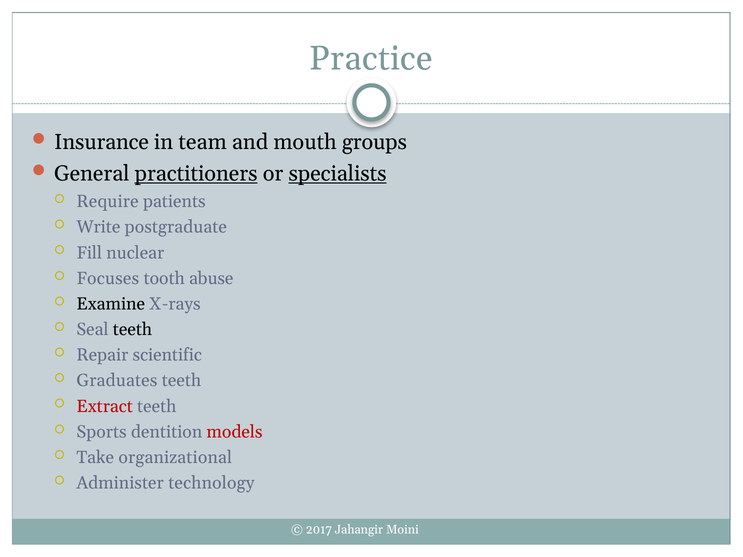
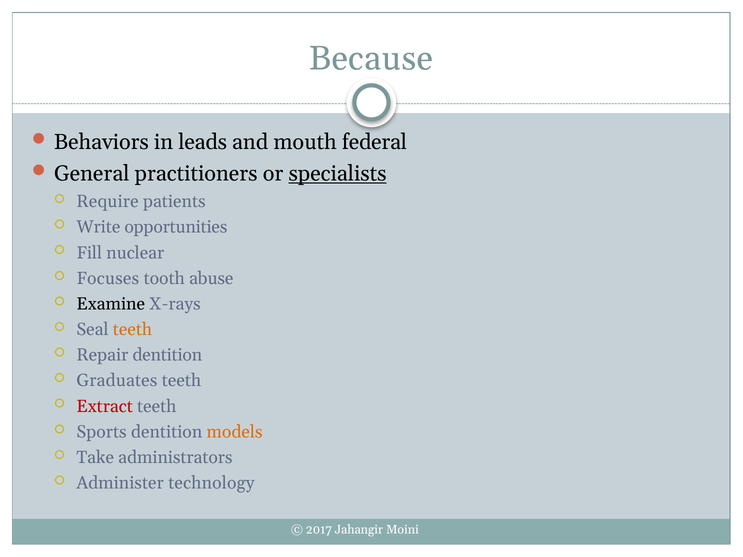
Practice: Practice -> Because (371, 59)
Insurance: Insurance -> Behaviors (101, 142)
team: team -> leads (203, 142)
groups: groups -> federal (374, 142)
practitioners underline: present -> none (196, 174)
postgraduate: postgraduate -> opportunities (176, 227)
teeth colour: black -> orange (132, 330)
Repair scientific: scientific -> dentition (167, 355)
models colour: red -> orange (235, 432)
organizational: organizational -> administrators (175, 458)
